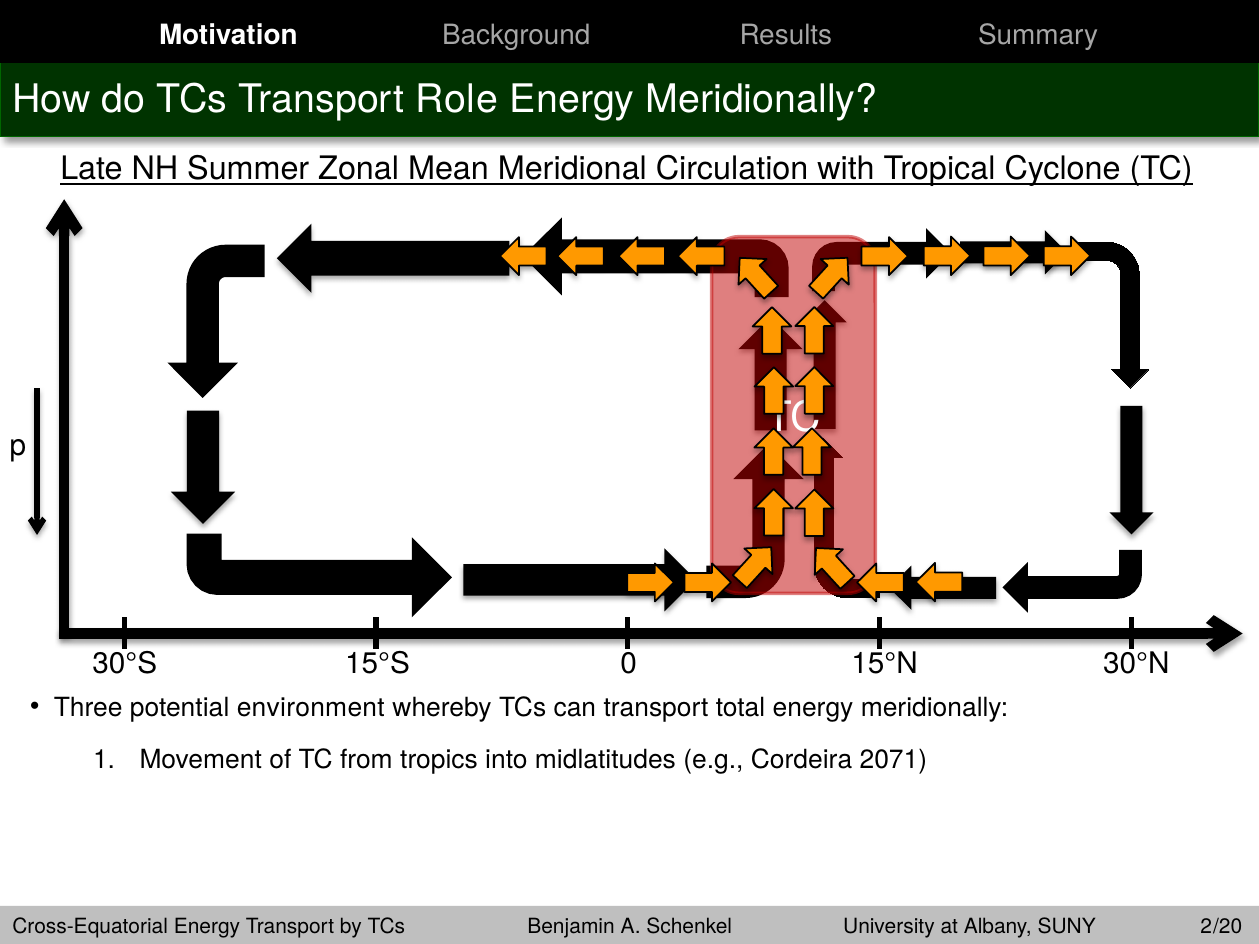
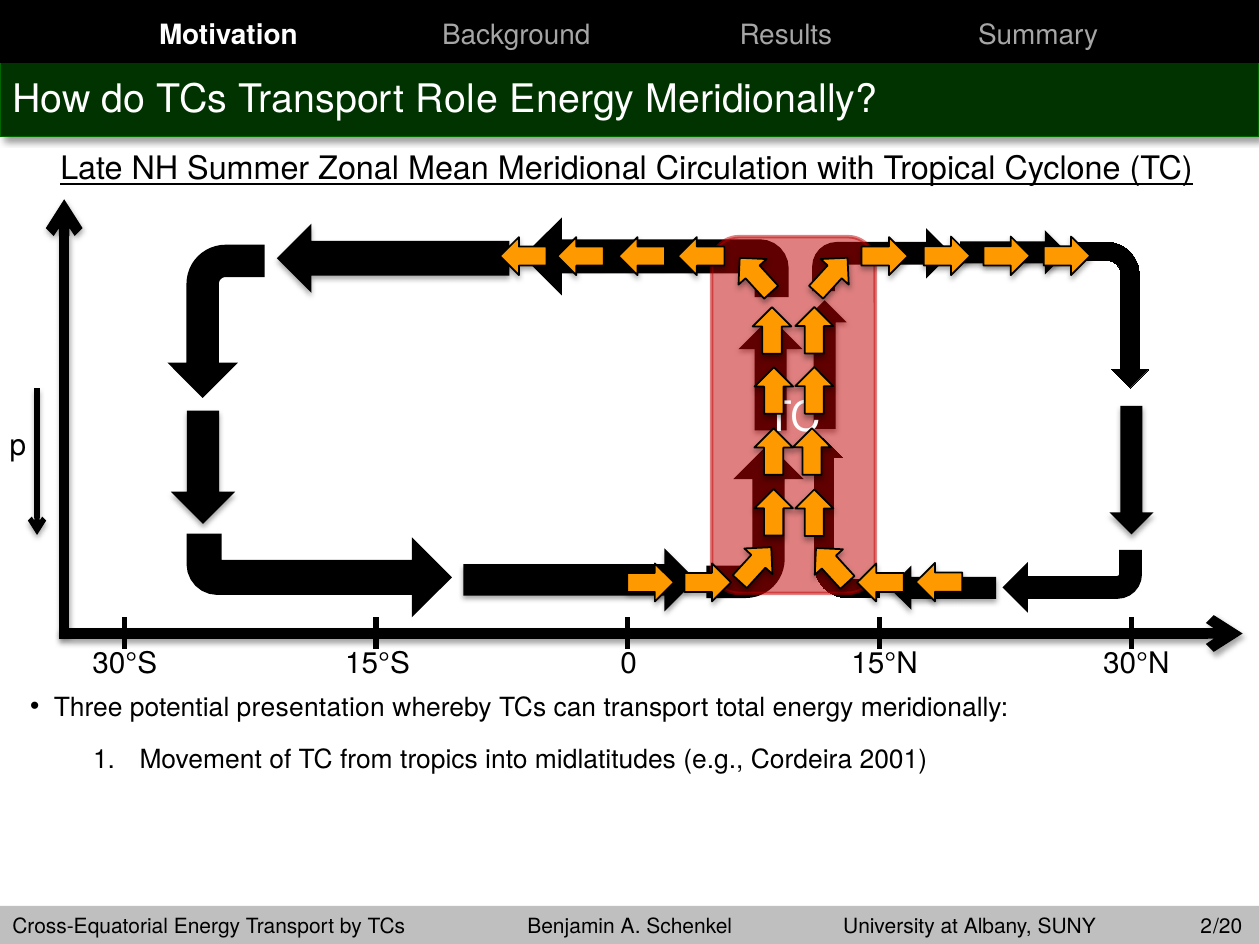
environment: environment -> presentation (311, 708)
2071: 2071 -> 2001 (893, 760)
